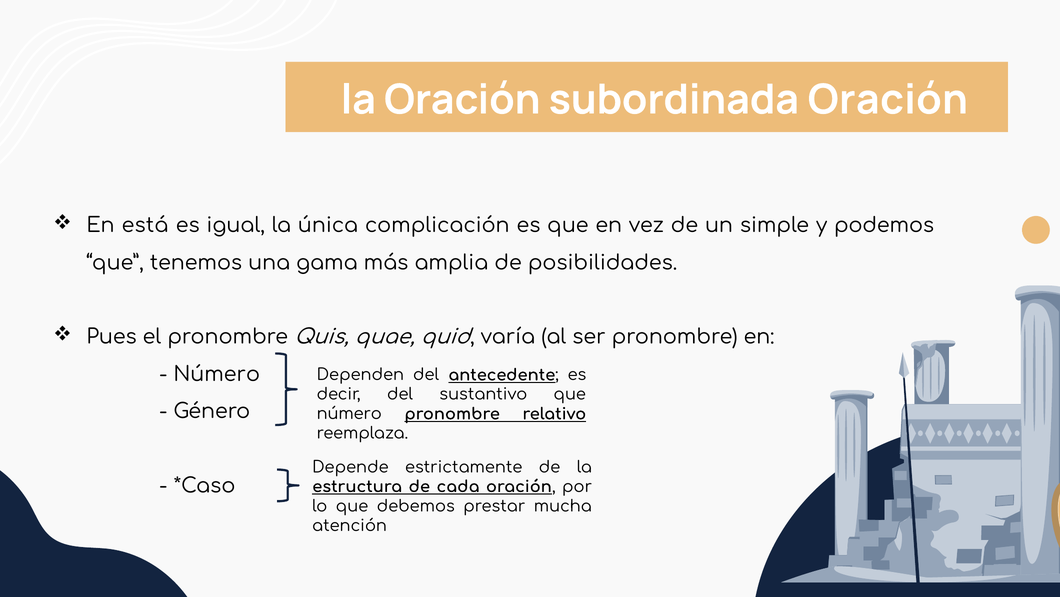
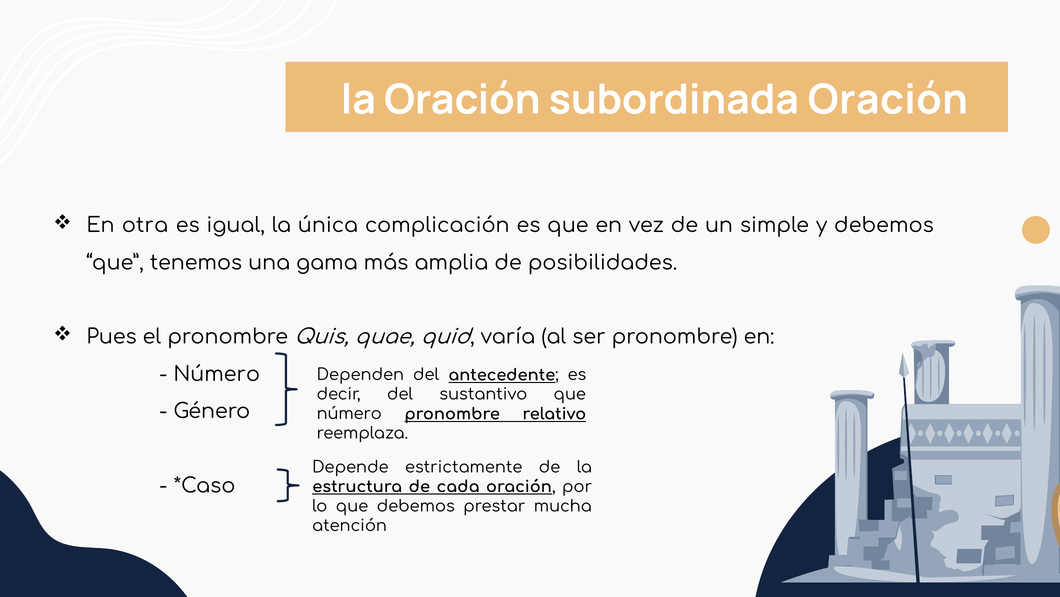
está: está -> otra (145, 225)
y podemos: podemos -> debemos (884, 225)
